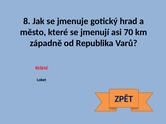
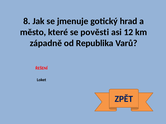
jmenují: jmenují -> pověsti (95, 32)
70: 70 -> 12 (128, 32)
